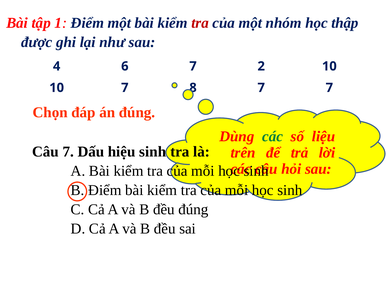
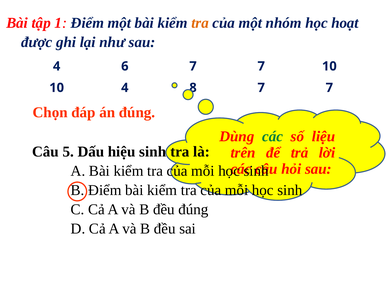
tra colour: red -> orange (200, 23)
thập: thập -> hoạt (345, 23)
6 7 2: 2 -> 7 (261, 66)
10 7: 7 -> 4 (125, 88)
Câu 7: 7 -> 5 (68, 151)
